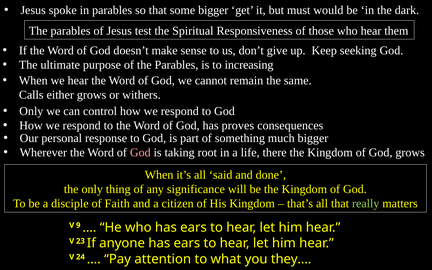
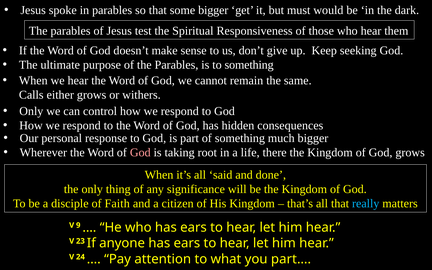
to increasing: increasing -> something (249, 65)
proves: proves -> hidden (238, 126)
really colour: light green -> light blue (366, 204)
they…: they… -> part… (291, 259)
